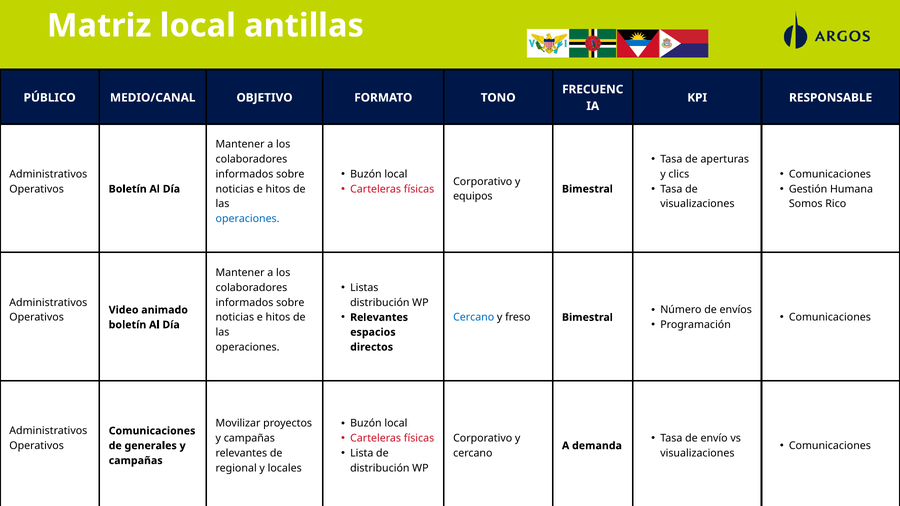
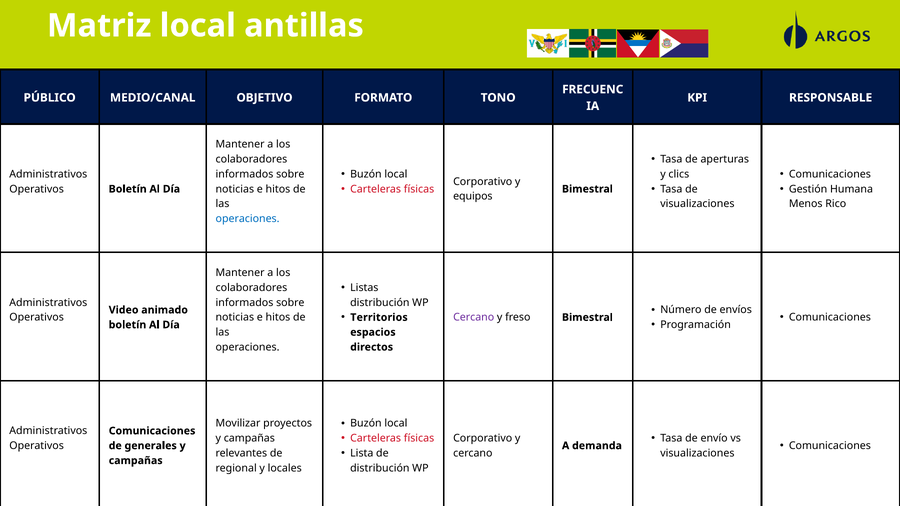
Somos: Somos -> Menos (806, 204)
Relevantes: Relevantes -> Territorios (379, 318)
Cercano colour: blue -> purple (474, 318)
